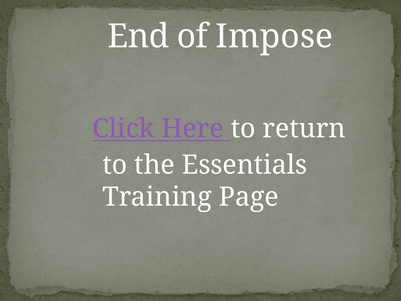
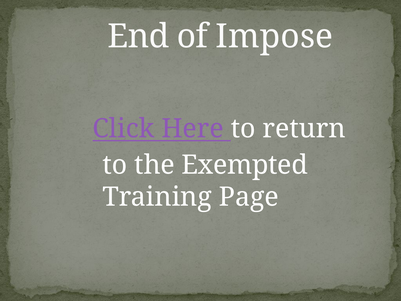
Essentials: Essentials -> Exempted (245, 165)
